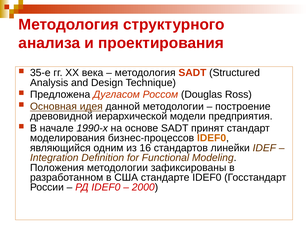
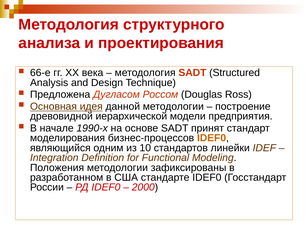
35-е: 35-е -> 66-е (40, 73)
16: 16 -> 10 (145, 148)
